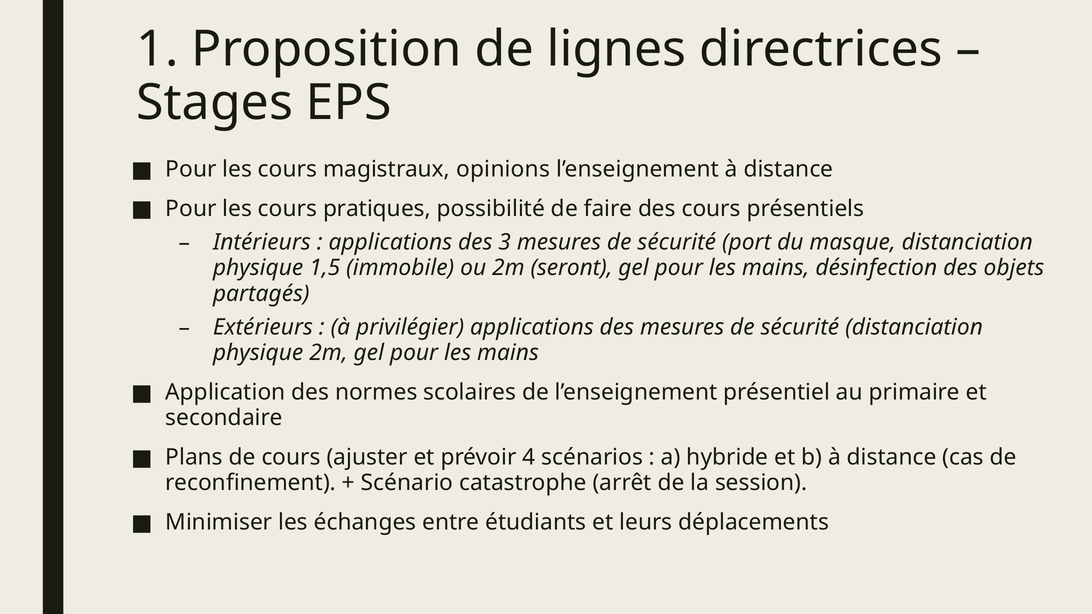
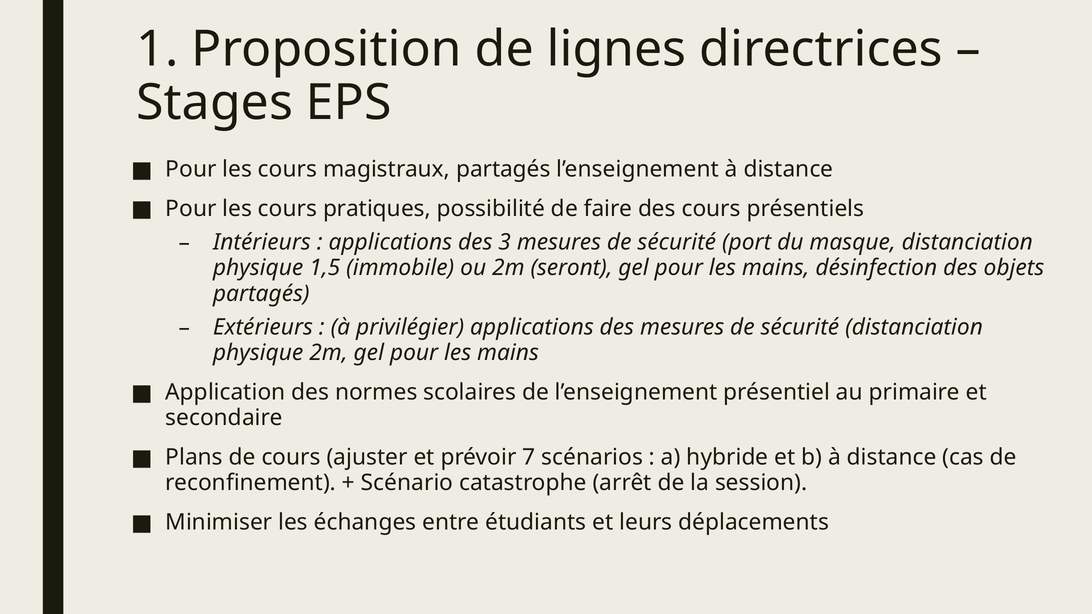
magistraux opinions: opinions -> partagés (503, 169)
4: 4 -> 7 (529, 457)
